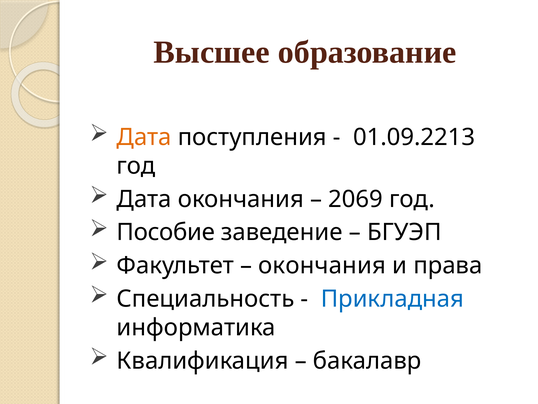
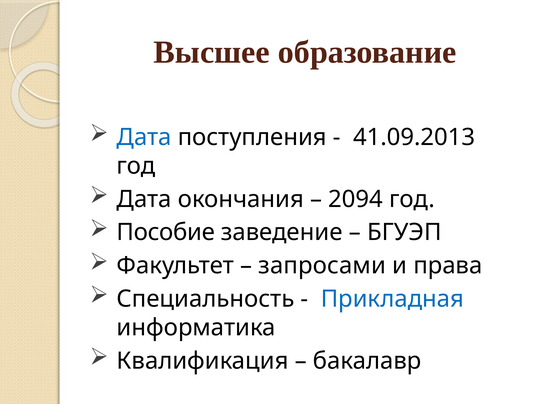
Дата colour: orange -> blue (144, 137)
01.09.2213: 01.09.2213 -> 41.09.2013 (414, 137)
2069: 2069 -> 2094 (356, 199)
окончания: окончания -> запросами (322, 265)
